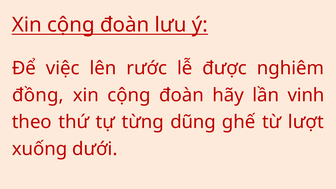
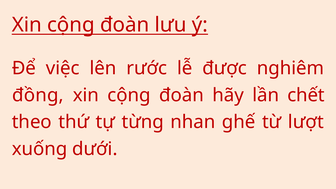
vinh: vinh -> chết (306, 95)
dũng: dũng -> nhan (193, 122)
